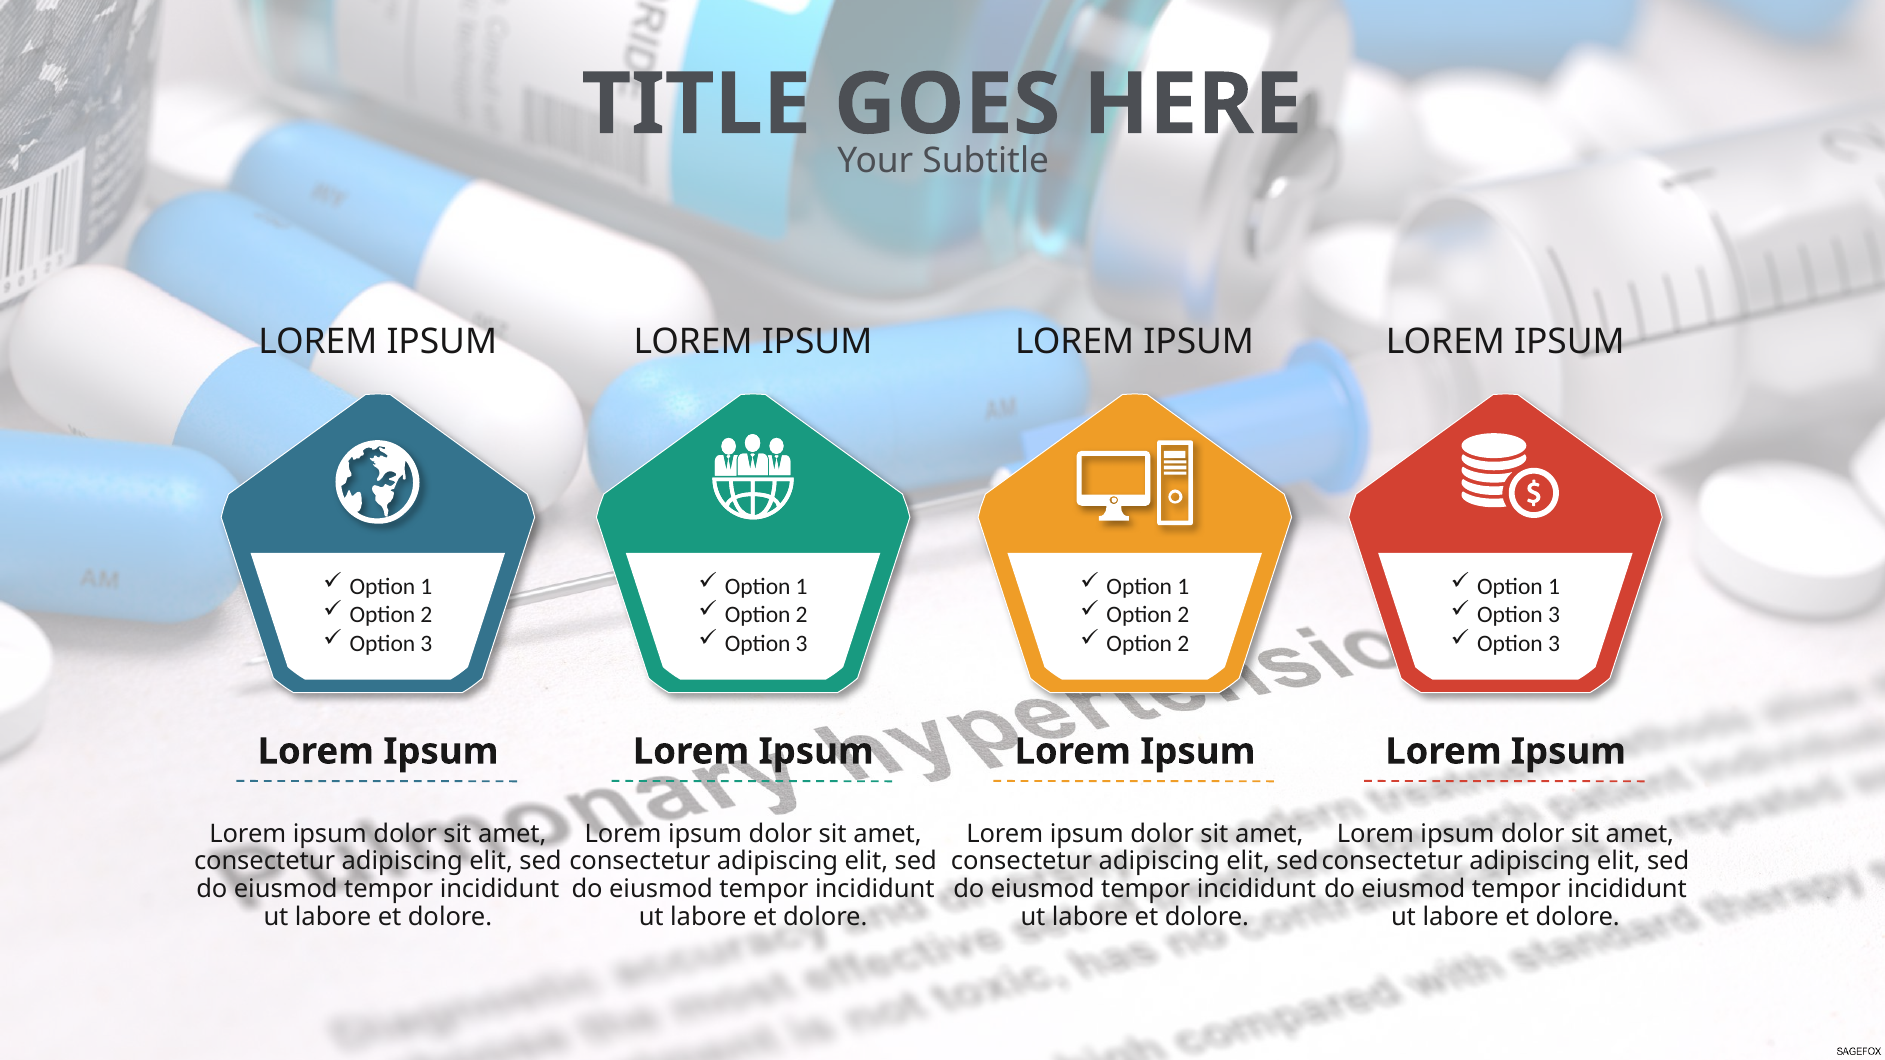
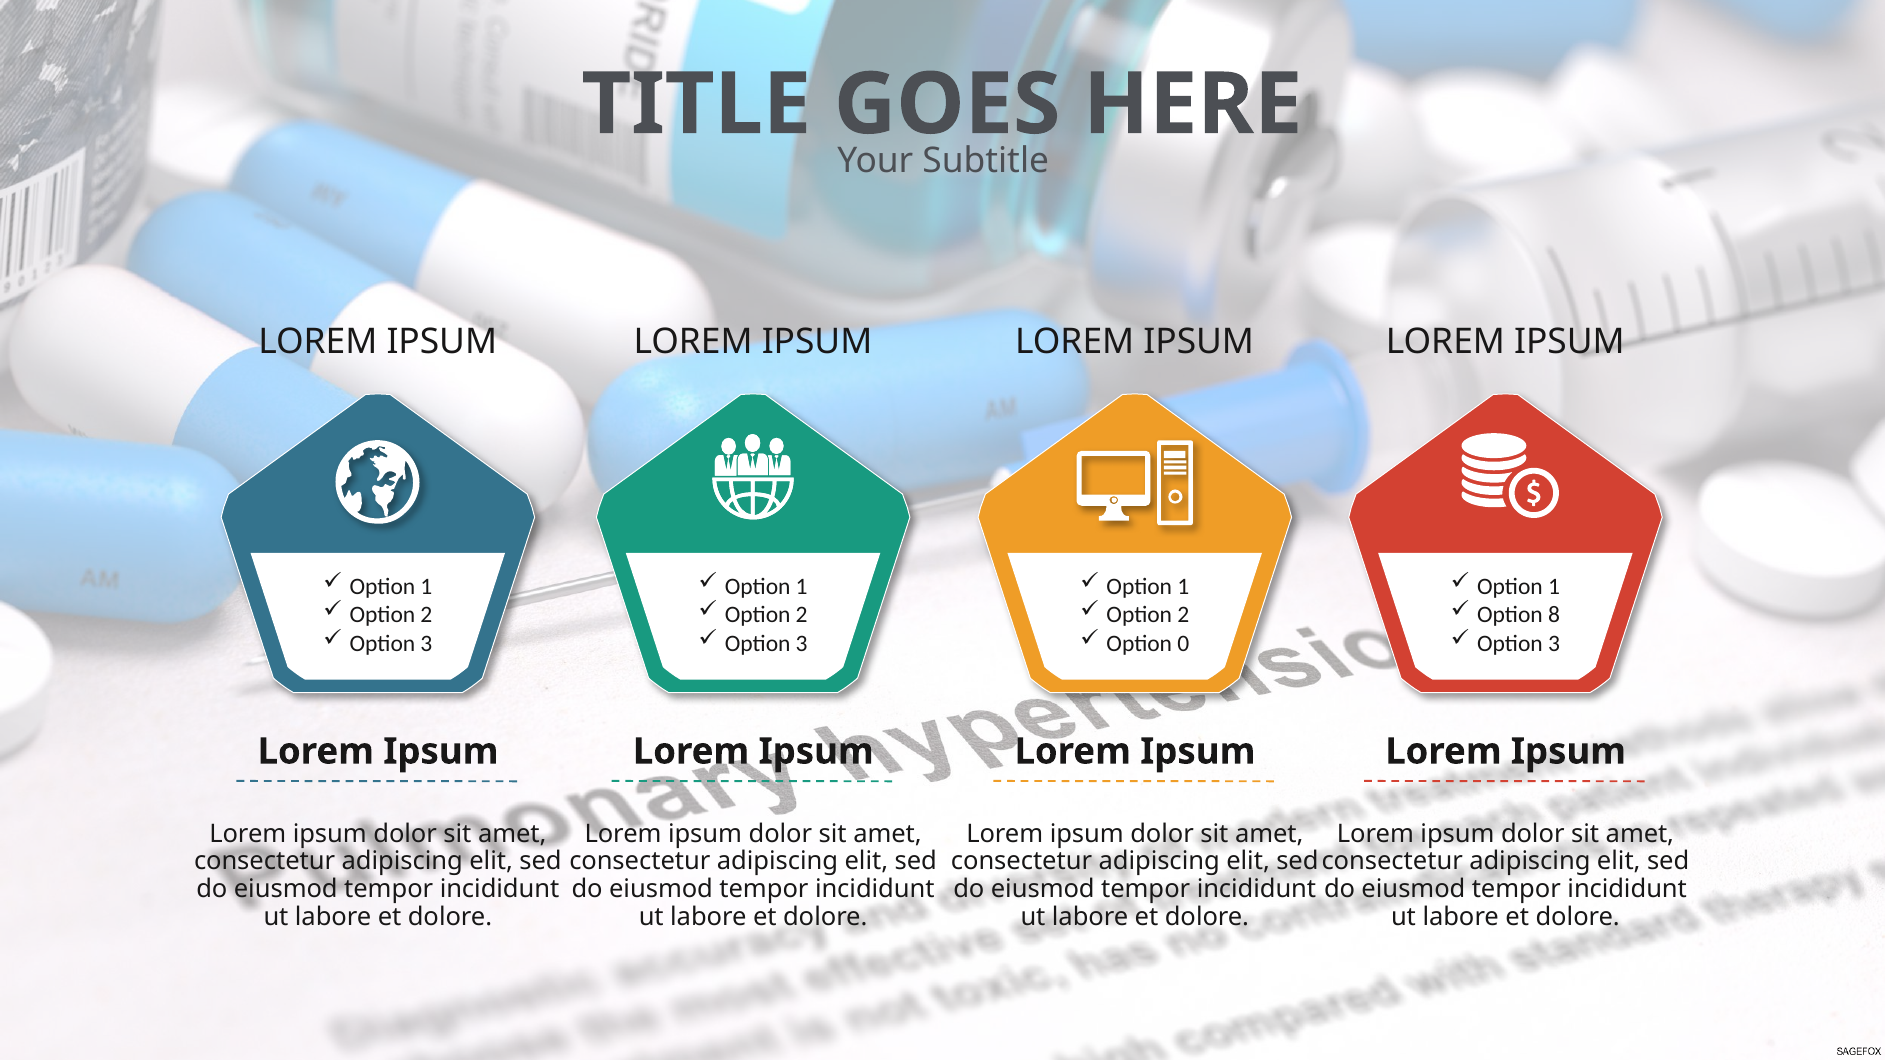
3: 3 -> 8 (1554, 615)
2: 2 -> 0 (1183, 643)
